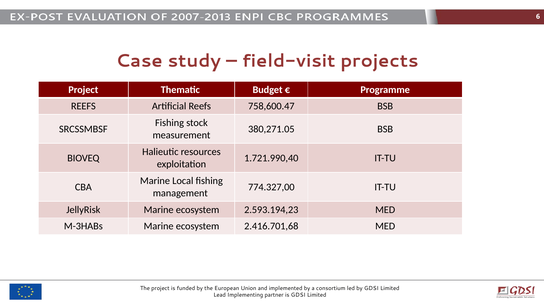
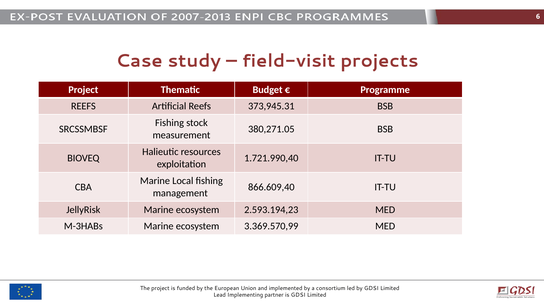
758,600.47: 758,600.47 -> 373,945.31 (271, 106)
774.327,00: 774.327,00 -> 866.609,40 (271, 187)
2.416.701,68: 2.416.701,68 -> 3.369.570,99 (271, 226)
